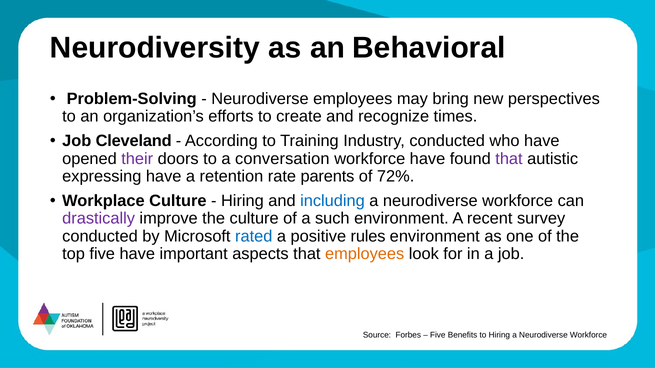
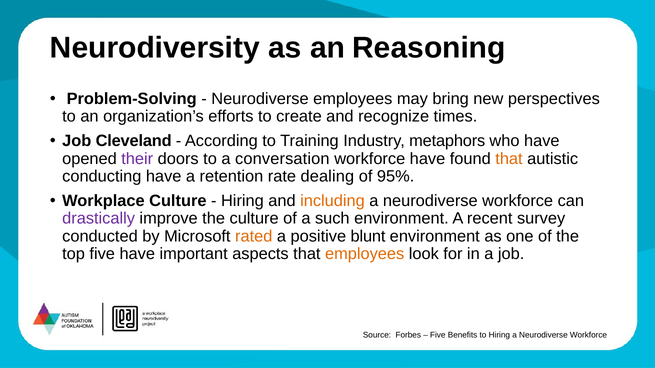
Behavioral: Behavioral -> Reasoning (429, 48)
Industry conducted: conducted -> metaphors (447, 141)
that colour: purple -> orange (509, 159)
expressing: expressing -> conducting (102, 177)
parents: parents -> dealing (327, 177)
72%: 72% -> 95% (396, 177)
including colour: blue -> orange (332, 201)
rated colour: blue -> orange (254, 236)
rules: rules -> blunt (368, 236)
